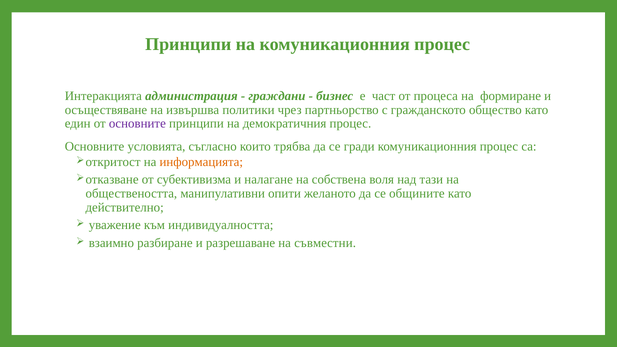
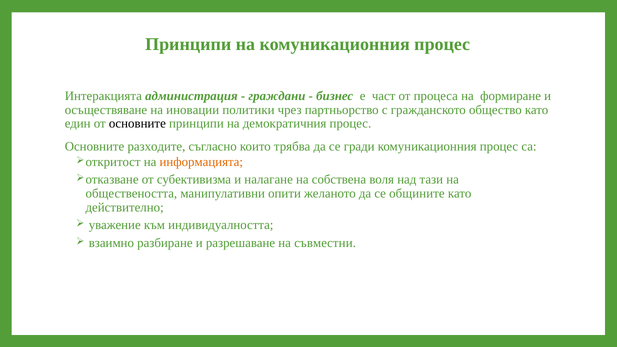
извършва: извършва -> иновации (193, 110)
основните colour: purple -> black (137, 124)
условията: условията -> разходите (156, 147)
